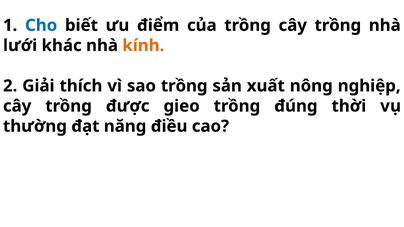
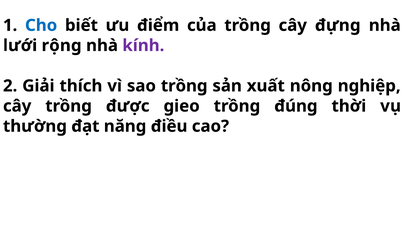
trồng cây trồng: trồng -> đựng (338, 25)
khác: khác -> rộng (62, 46)
kính colour: orange -> purple (143, 46)
